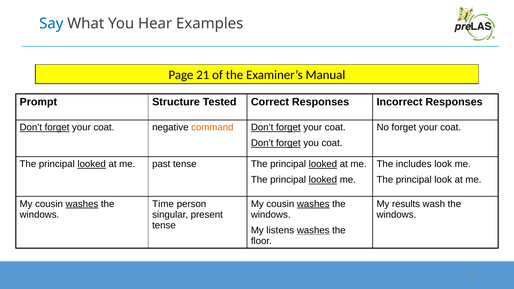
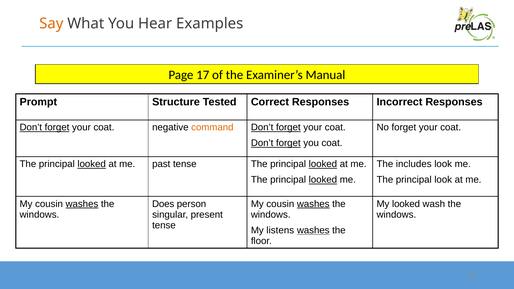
Say colour: blue -> orange (51, 23)
21: 21 -> 17 (203, 75)
Time: Time -> Does (163, 204)
My results: results -> looked (406, 204)
